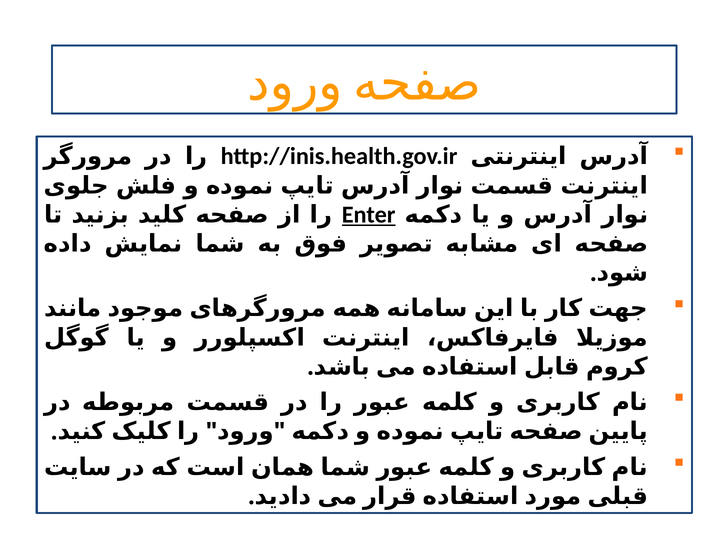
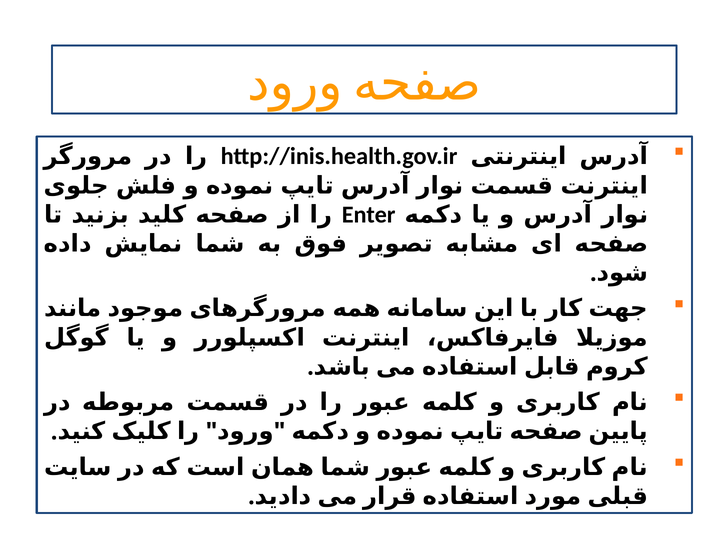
Enter underline: present -> none (369, 215)
